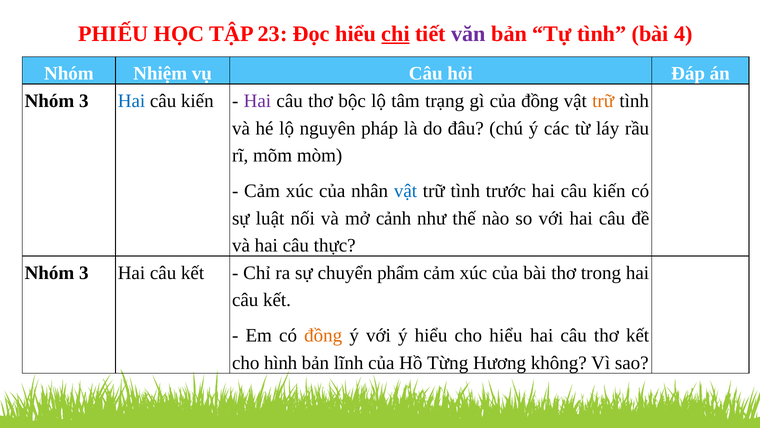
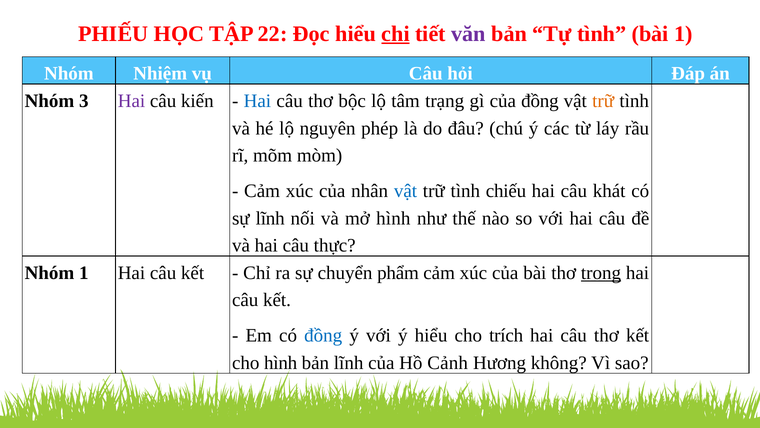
23: 23 -> 22 (273, 34)
bài 4: 4 -> 1 (683, 34)
Hai colour: blue -> purple (132, 101)
Hai colour: purple -> blue (257, 101)
pháp: pháp -> phép (380, 128)
trước: trước -> chiếu (506, 191)
kiến: kiến -> khát (609, 191)
sự luật: luật -> lĩnh (270, 218)
mở cảnh: cảnh -> hình (393, 218)
3: 3 -> 1 (84, 273)
trong underline: none -> present (601, 273)
đồng colour: orange -> blue (323, 335)
cho hiểu: hiểu -> trích (506, 335)
Từng: Từng -> Cảnh (448, 362)
